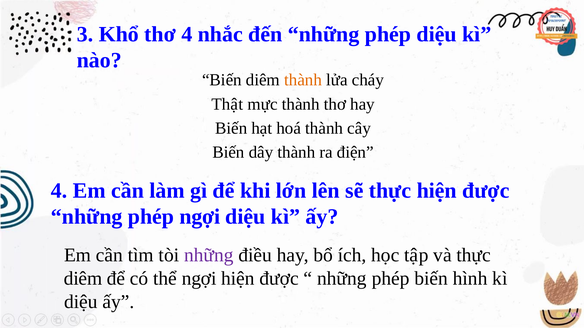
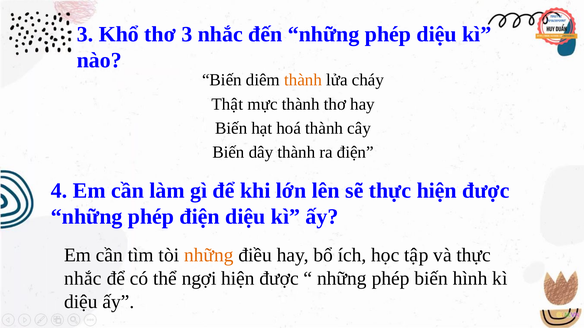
thơ 4: 4 -> 3 (187, 34)
phép ngợi: ngợi -> điện (200, 217)
những colour: purple -> orange (209, 256)
diêm: diêm -> nhắc (83, 279)
